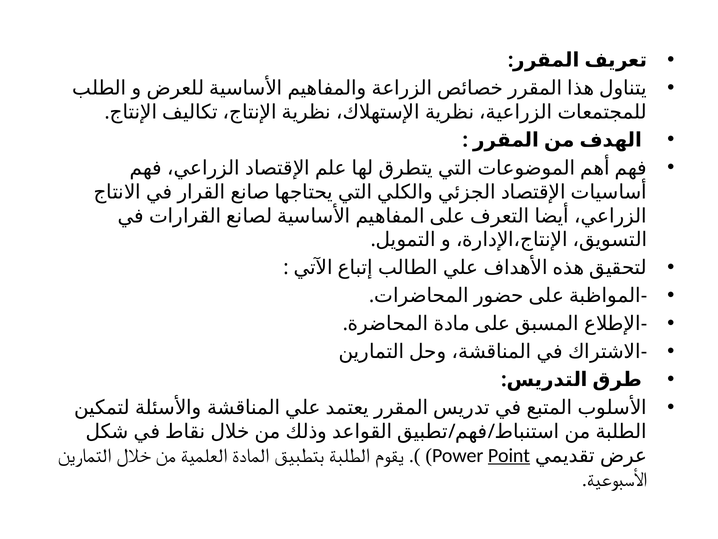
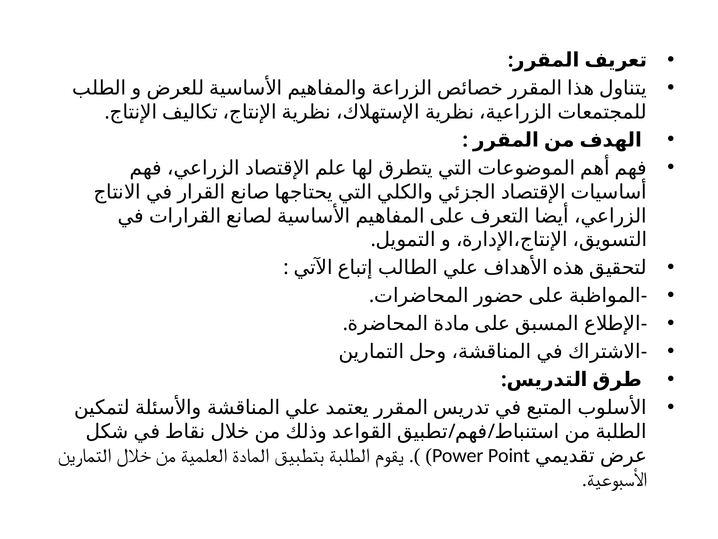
Point underline: present -> none (509, 455)
